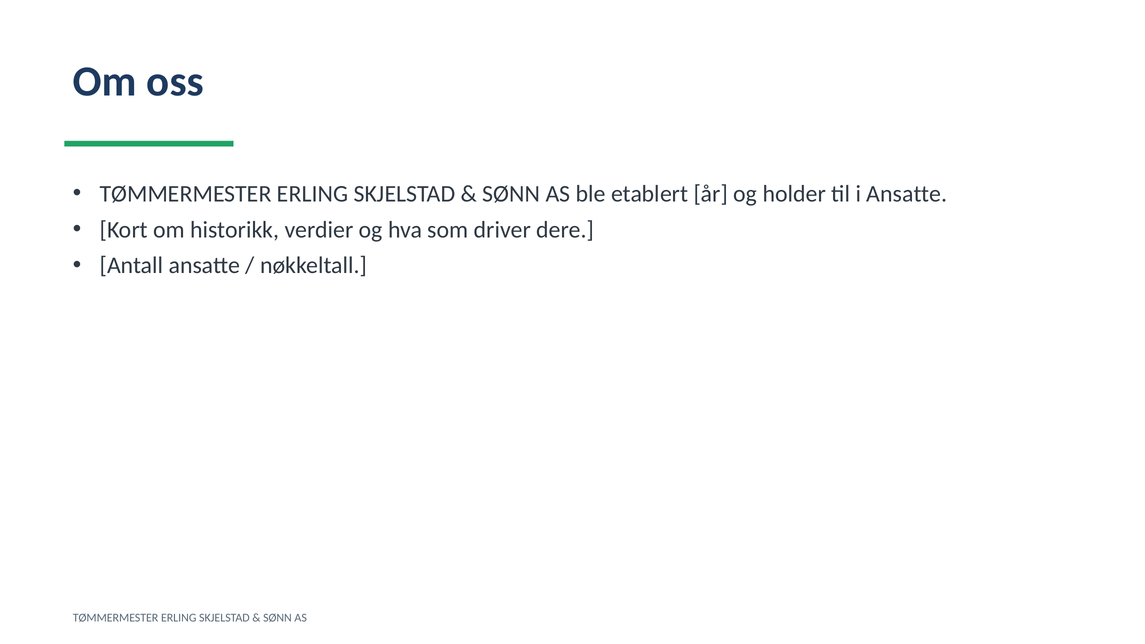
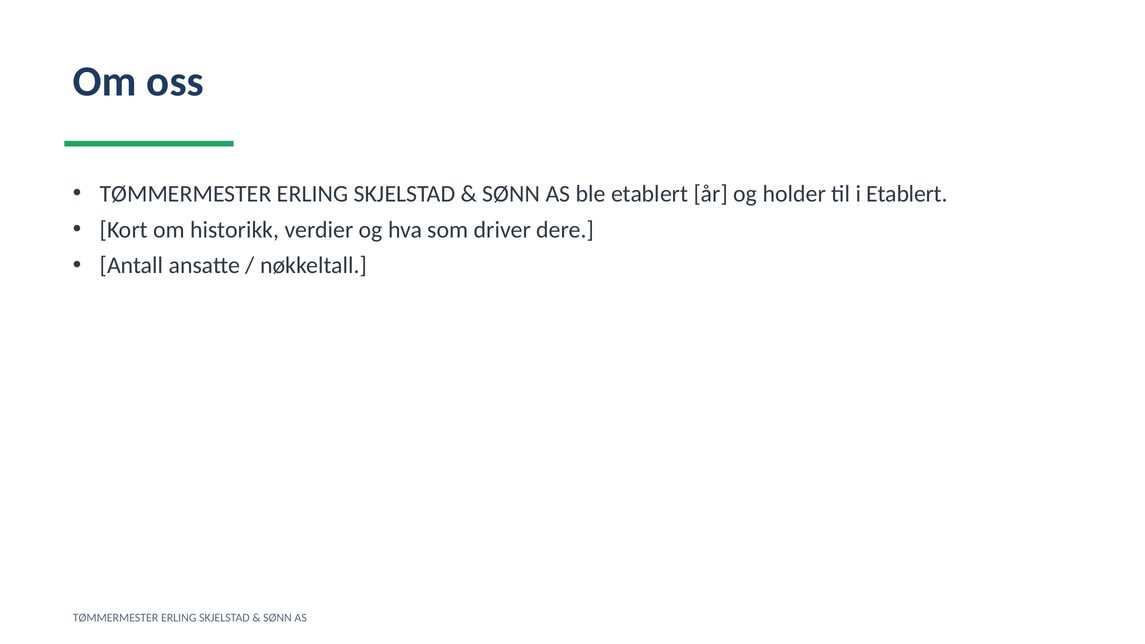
i Ansatte: Ansatte -> Etablert (907, 194)
